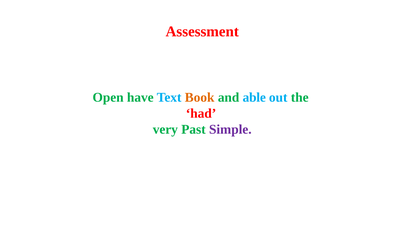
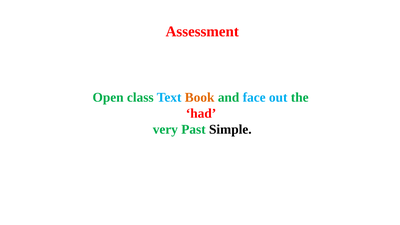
have: have -> class (140, 97)
able: able -> face (254, 97)
Simple colour: purple -> black (230, 129)
